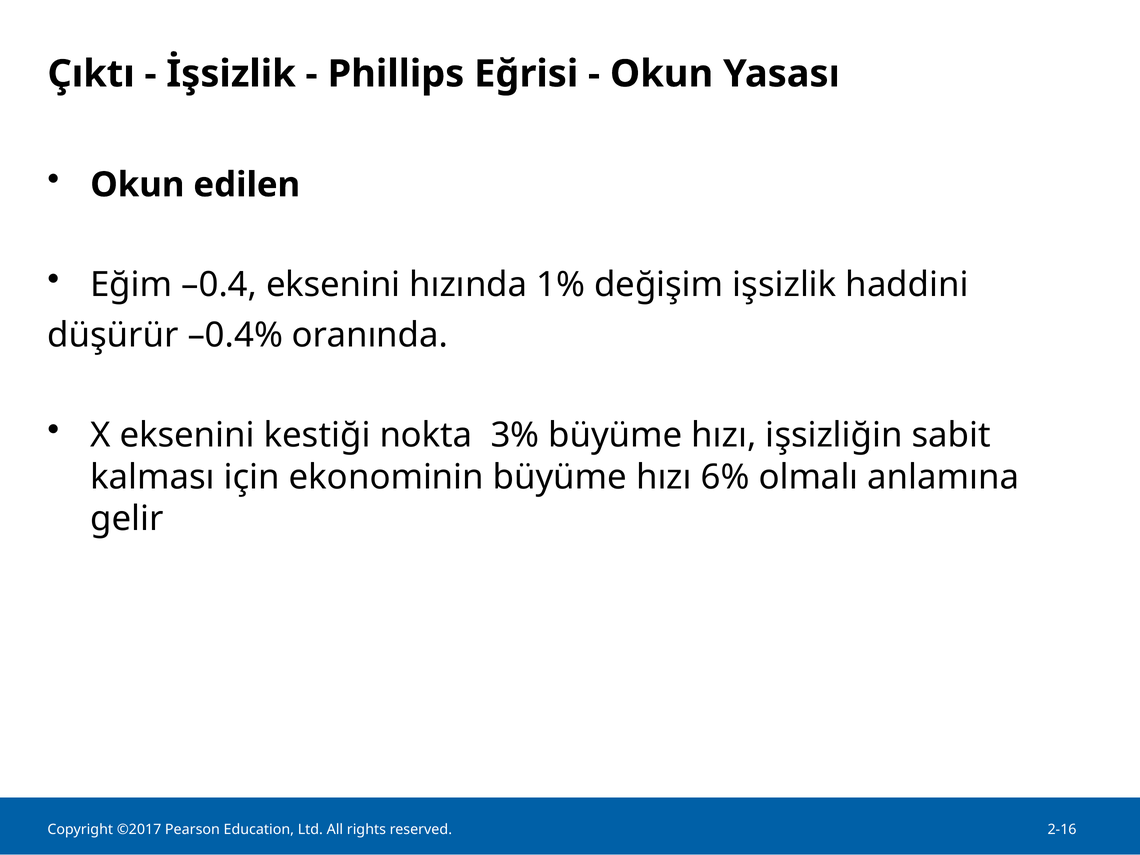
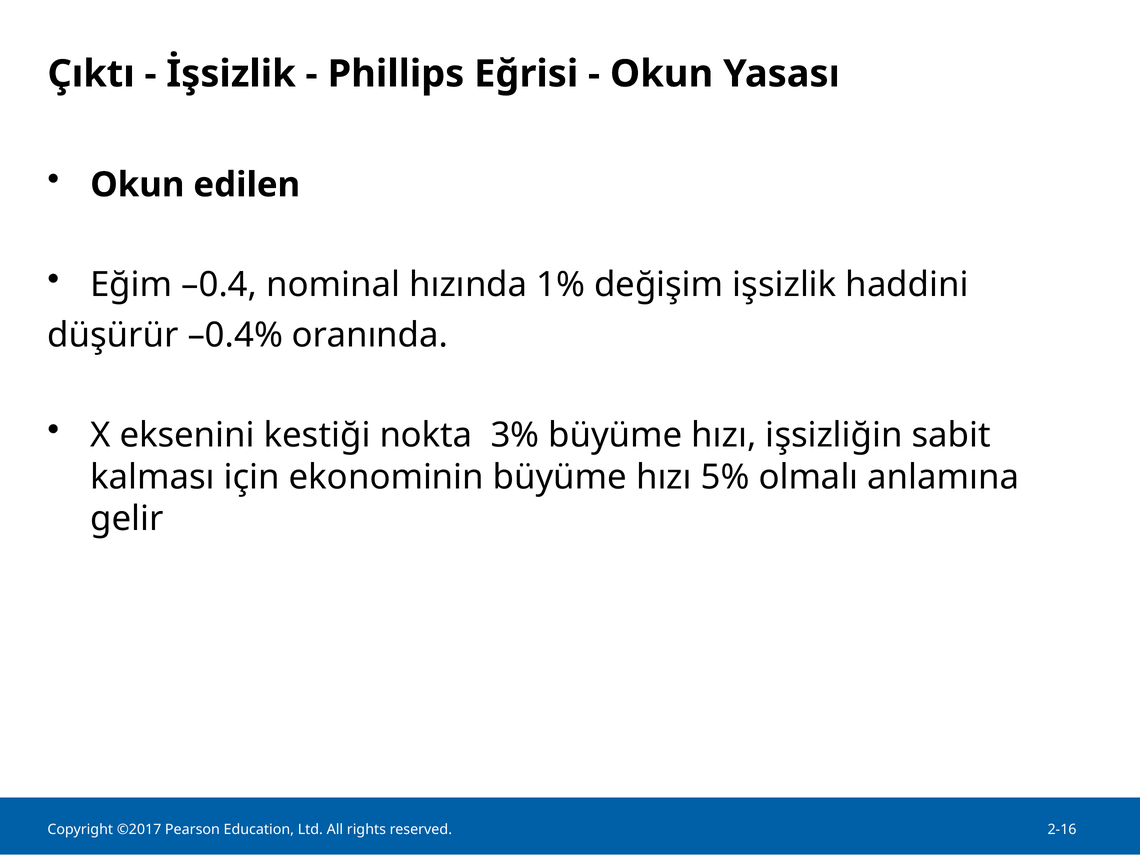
–0.4 eksenini: eksenini -> nominal (333, 285)
6%: 6% -> 5% (725, 477)
